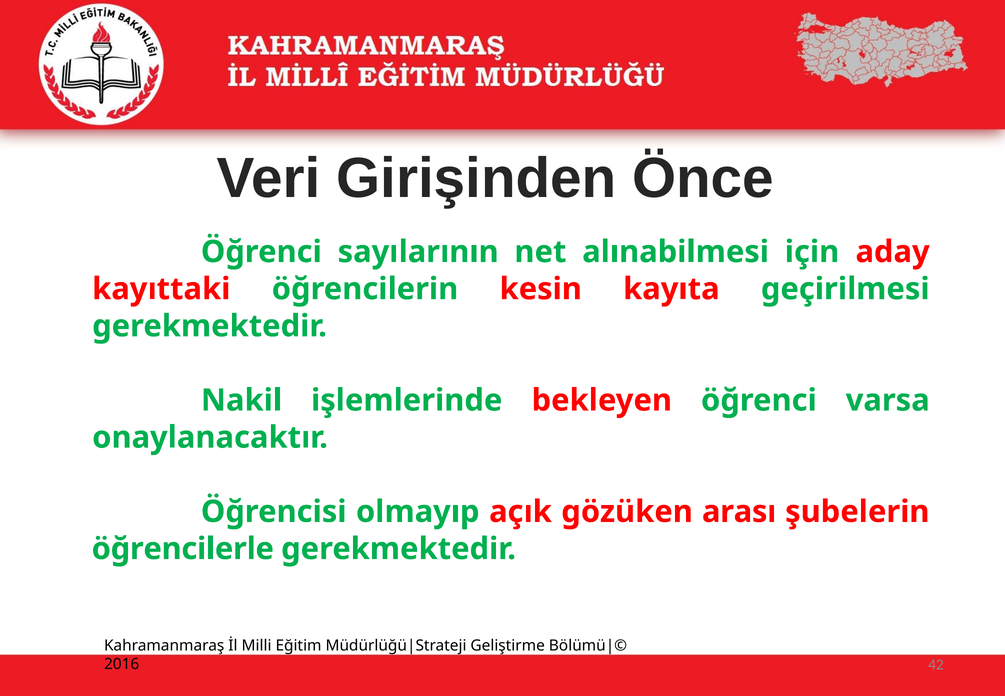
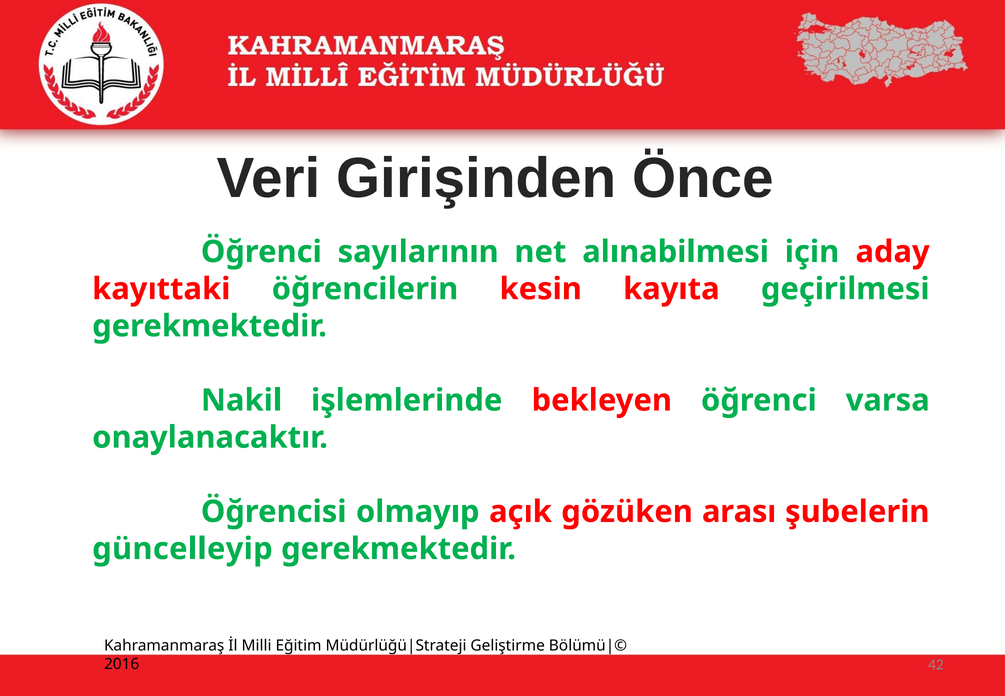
öğrencilerle: öğrencilerle -> güncelleyip (182, 549)
